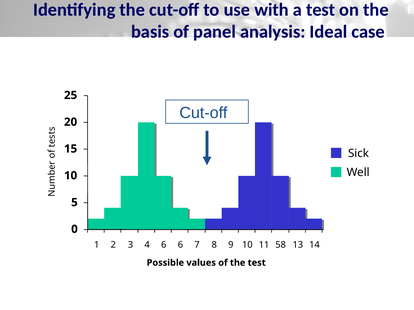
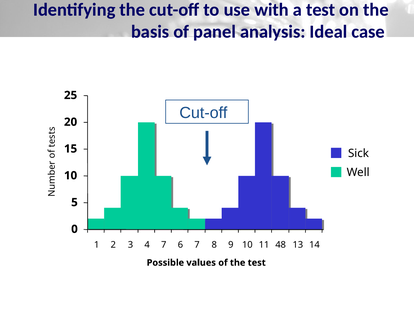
4 6: 6 -> 7 (164, 245)
58: 58 -> 48 (281, 245)
